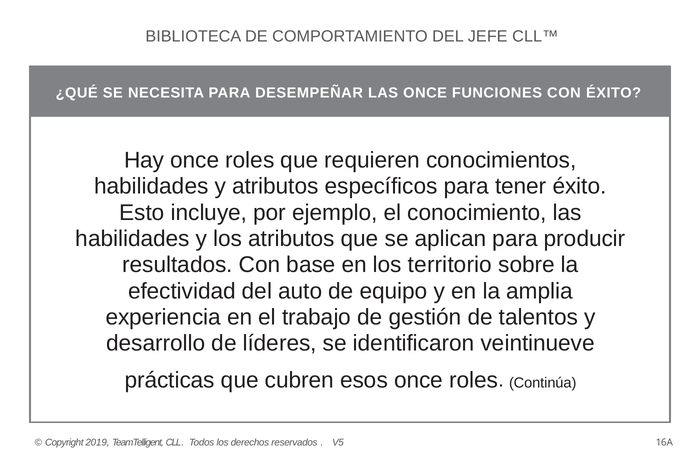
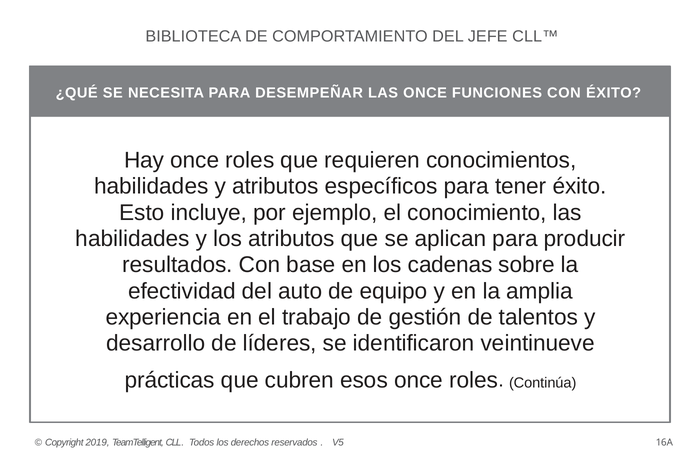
territorio: territorio -> cadenas (450, 265)
